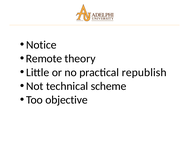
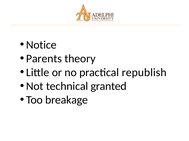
Remote: Remote -> Parents (44, 59)
scheme: scheme -> granted (109, 87)
objective: objective -> breakage (67, 100)
